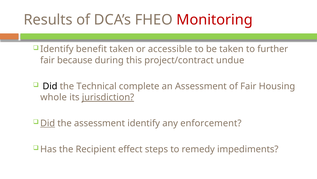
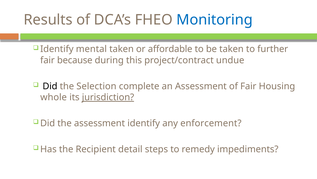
Monitoring colour: red -> blue (215, 20)
benefit: benefit -> mental (91, 49)
accessible: accessible -> affordable (170, 49)
Technical: Technical -> Selection (96, 86)
Did underline: present -> none (48, 123)
effect: effect -> detail (130, 149)
